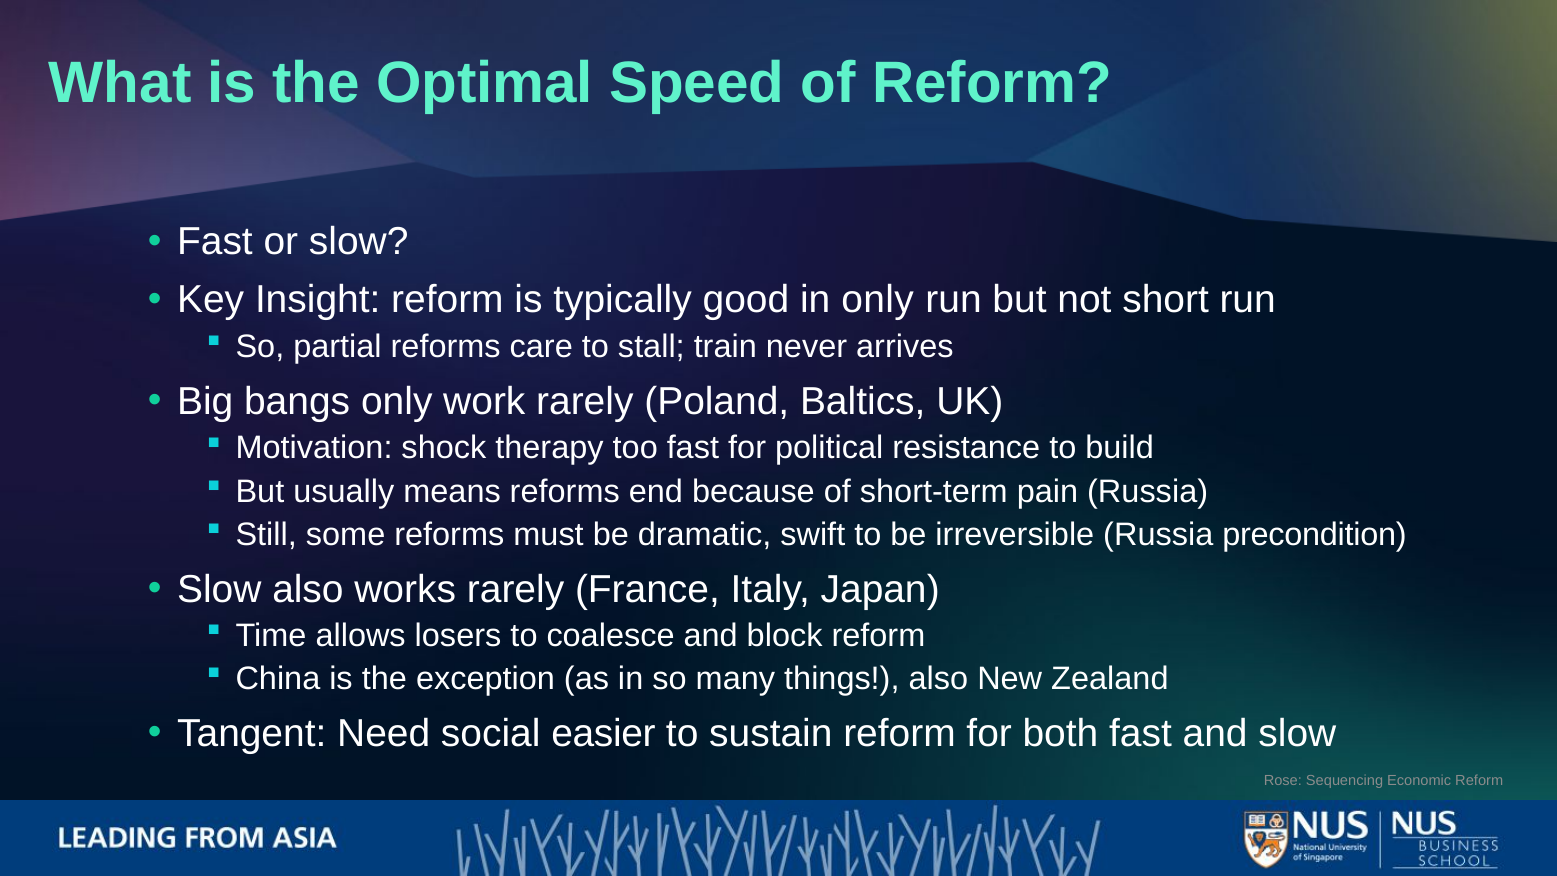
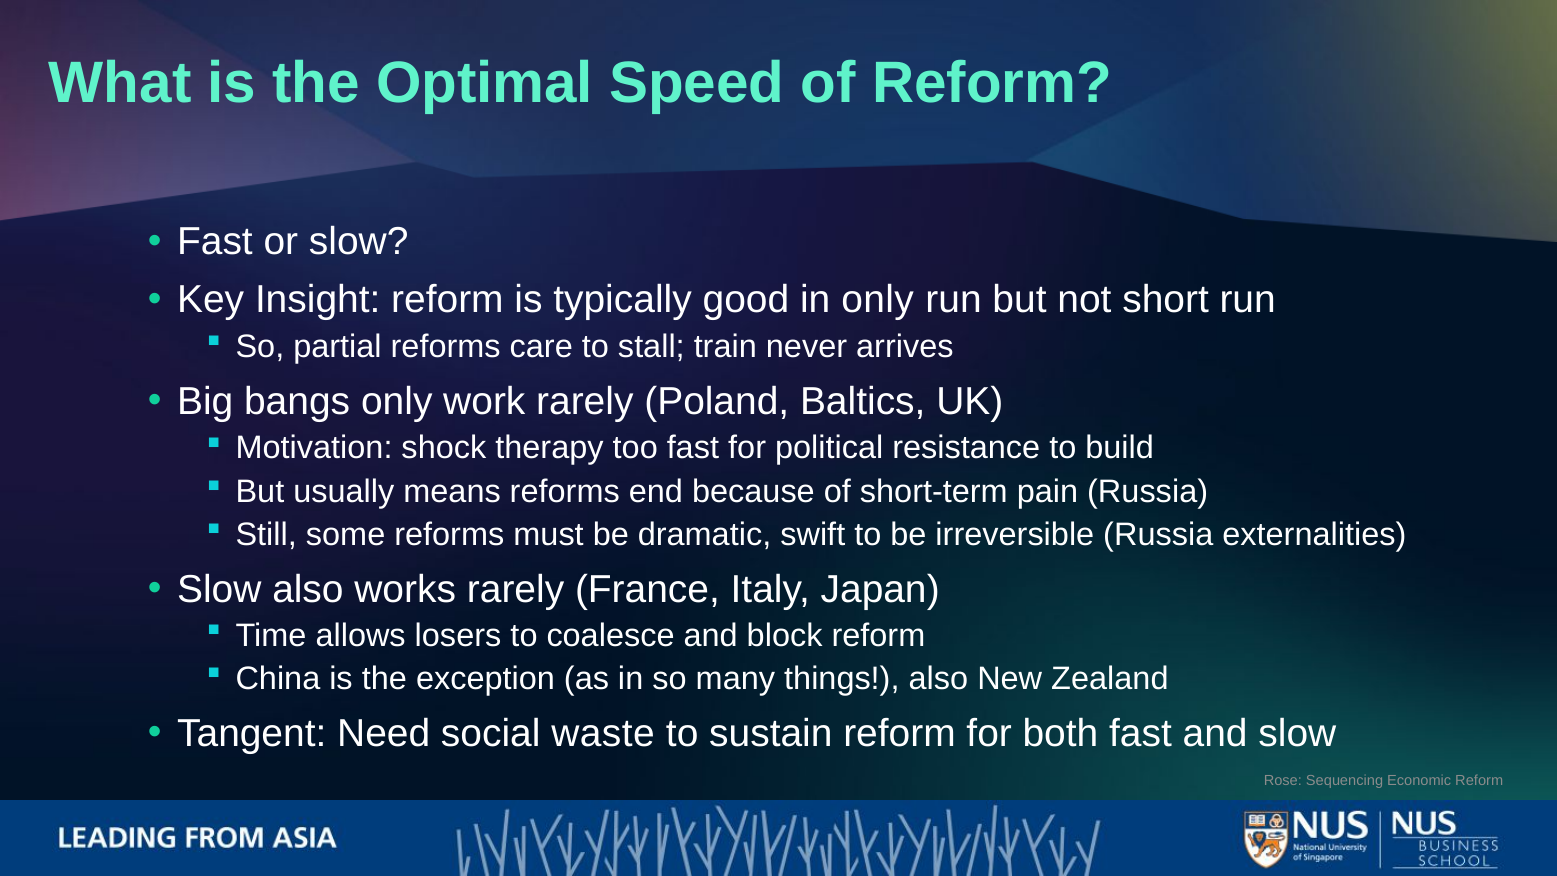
precondition: precondition -> externalities (1314, 534)
easier: easier -> waste (603, 734)
